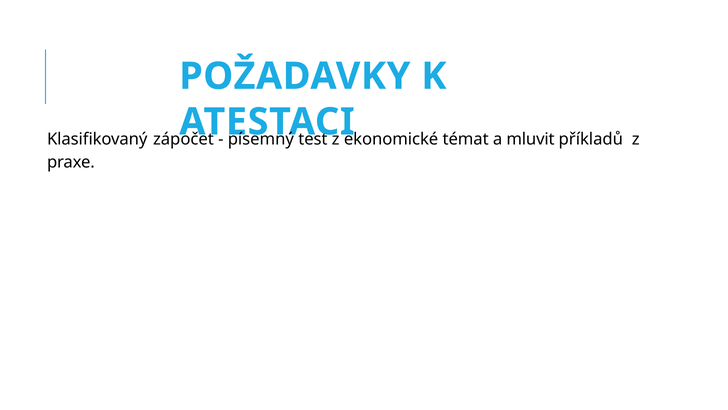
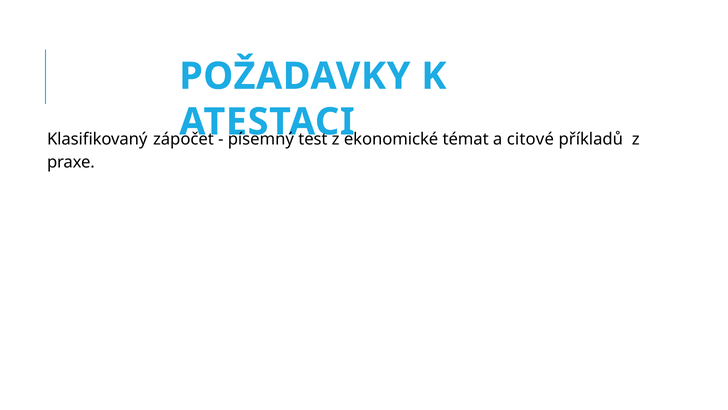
mluvit: mluvit -> citové (530, 139)
